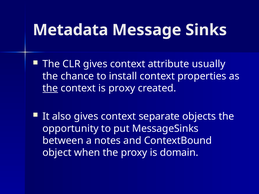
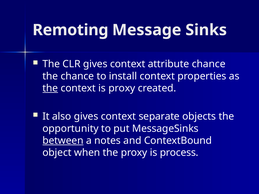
Metadata: Metadata -> Remoting (70, 30)
attribute usually: usually -> chance (209, 64)
between underline: none -> present (63, 141)
domain: domain -> process (179, 153)
